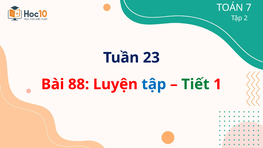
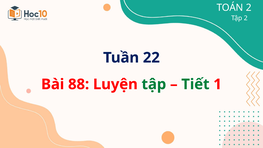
TOÁN 7: 7 -> 2 (249, 8)
23: 23 -> 22 (151, 58)
tập colour: blue -> green (154, 84)
